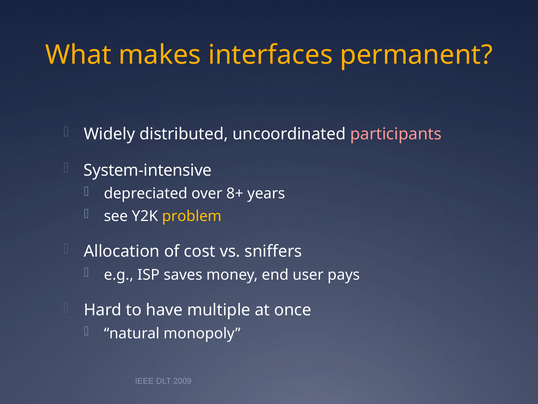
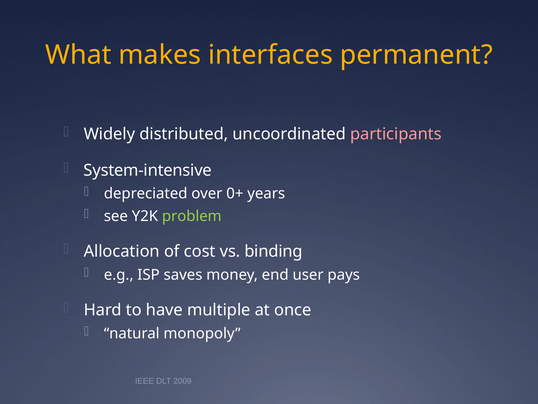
8+: 8+ -> 0+ (235, 193)
problem colour: yellow -> light green (192, 216)
sniffers: sniffers -> binding (273, 251)
